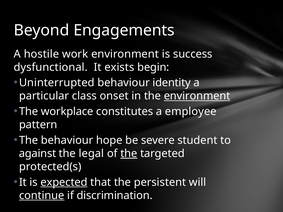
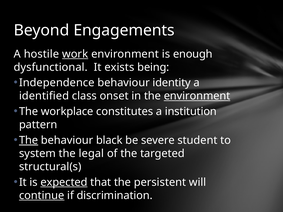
work underline: none -> present (75, 54)
success: success -> enough (193, 54)
begin: begin -> being (153, 67)
Uninterrupted: Uninterrupted -> Independence (57, 83)
particular: particular -> identified (44, 96)
employee: employee -> institution (191, 112)
The underline: none -> present (29, 140)
hope: hope -> black (109, 140)
against: against -> system (37, 154)
the underline: present -> none (129, 154)
protected(s: protected(s -> structural(s (50, 167)
